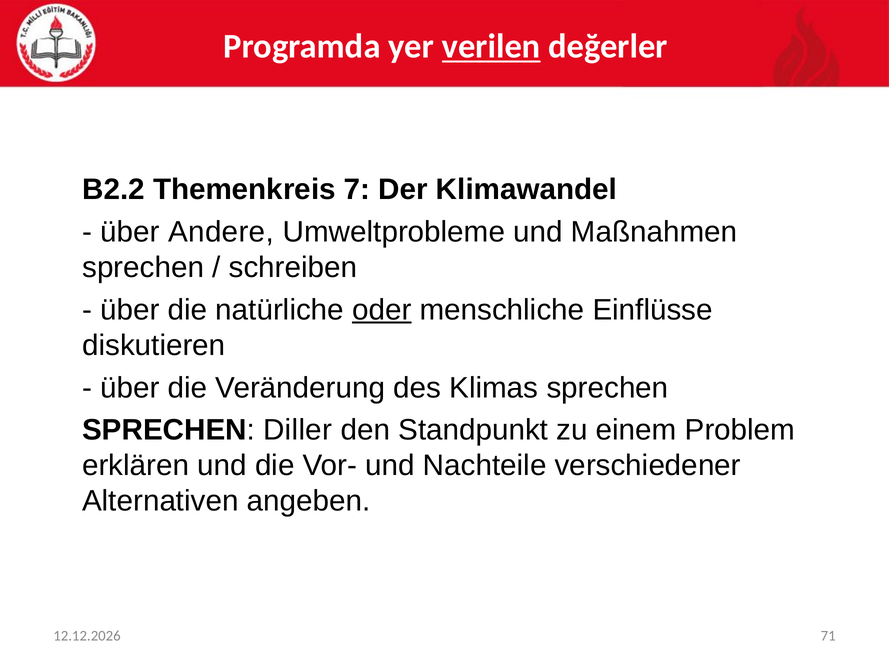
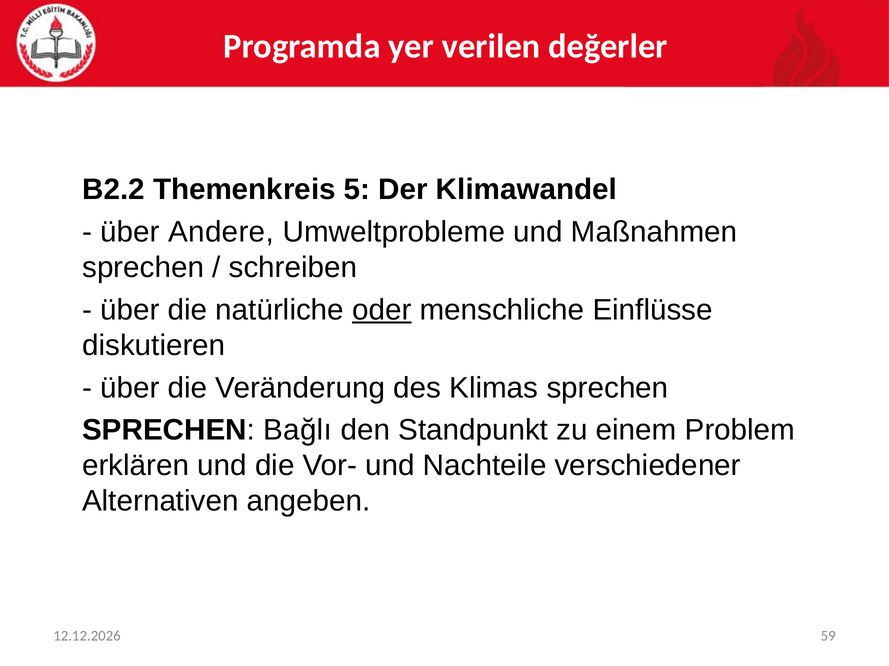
verilen underline: present -> none (491, 47)
7: 7 -> 5 (357, 190)
Diller: Diller -> Bağlı (298, 431)
71: 71 -> 59 (828, 637)
